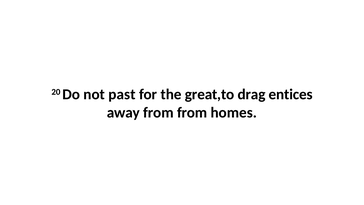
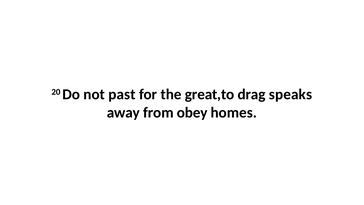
entices: entices -> speaks (290, 94)
from from: from -> obey (192, 113)
